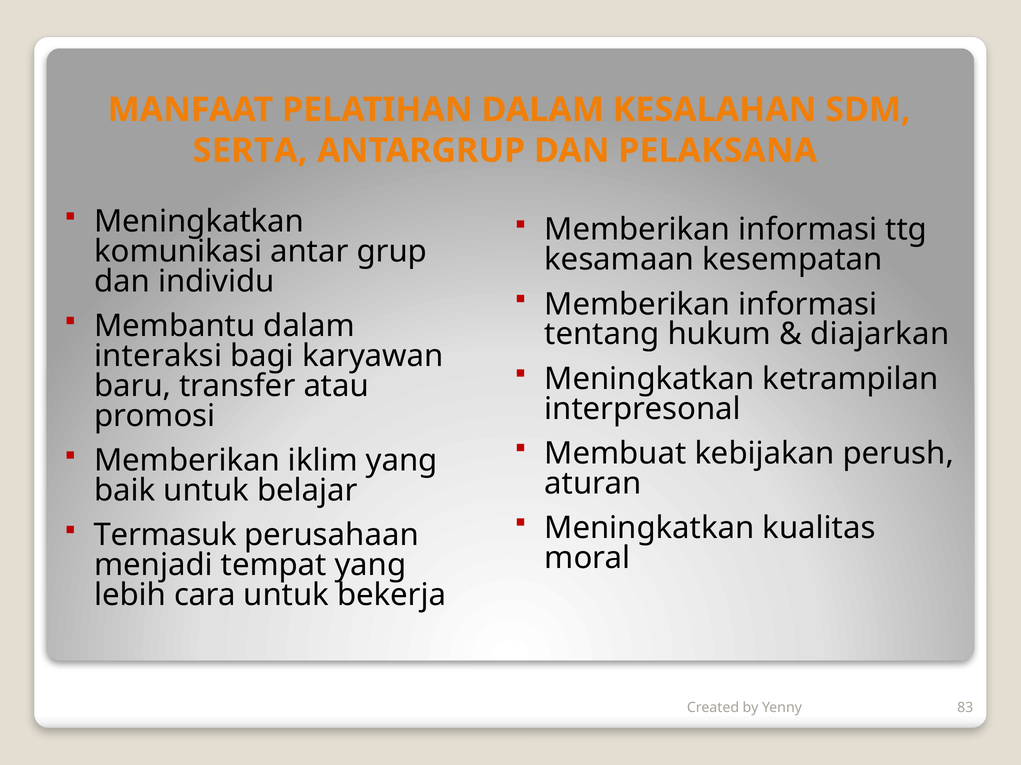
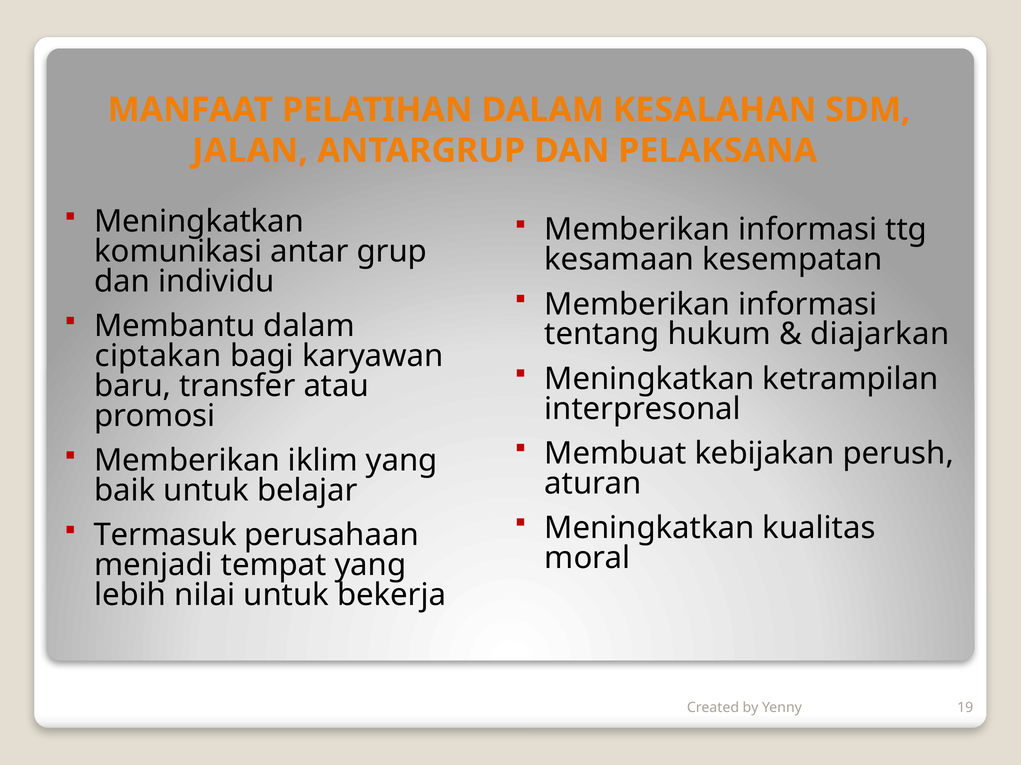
SERTA: SERTA -> JALAN (250, 151)
interaksi: interaksi -> ciptakan (158, 356)
cara: cara -> nilai (205, 595)
83: 83 -> 19 (965, 708)
